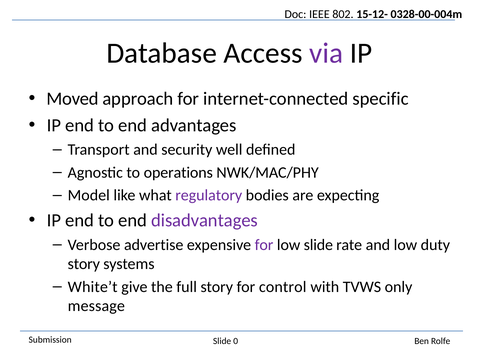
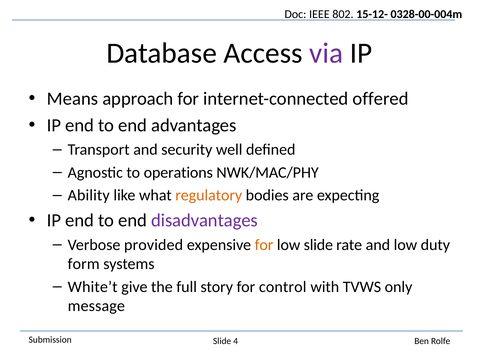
Moved: Moved -> Means (72, 99)
specific: specific -> offered (381, 99)
Model: Model -> Ability (89, 195)
regulatory colour: purple -> orange (209, 195)
advertise: advertise -> provided (154, 245)
for colour: purple -> orange (264, 245)
story: story -> form (84, 264)
0: 0 -> 4 (236, 341)
